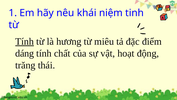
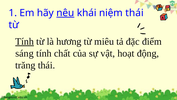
nêu underline: none -> present (65, 13)
niệm tinh: tinh -> thái (134, 13)
dáng: dáng -> sáng (24, 53)
